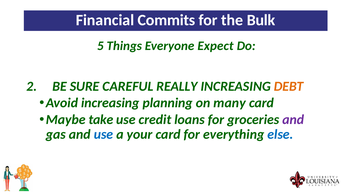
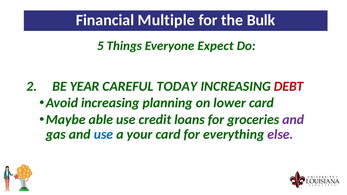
Commits: Commits -> Multiple (166, 20)
SURE: SURE -> YEAR (85, 86)
REALLY: REALLY -> TODAY (177, 86)
DEBT colour: orange -> red (289, 86)
many: many -> lower (230, 103)
take: take -> able (101, 120)
else colour: blue -> purple (280, 134)
